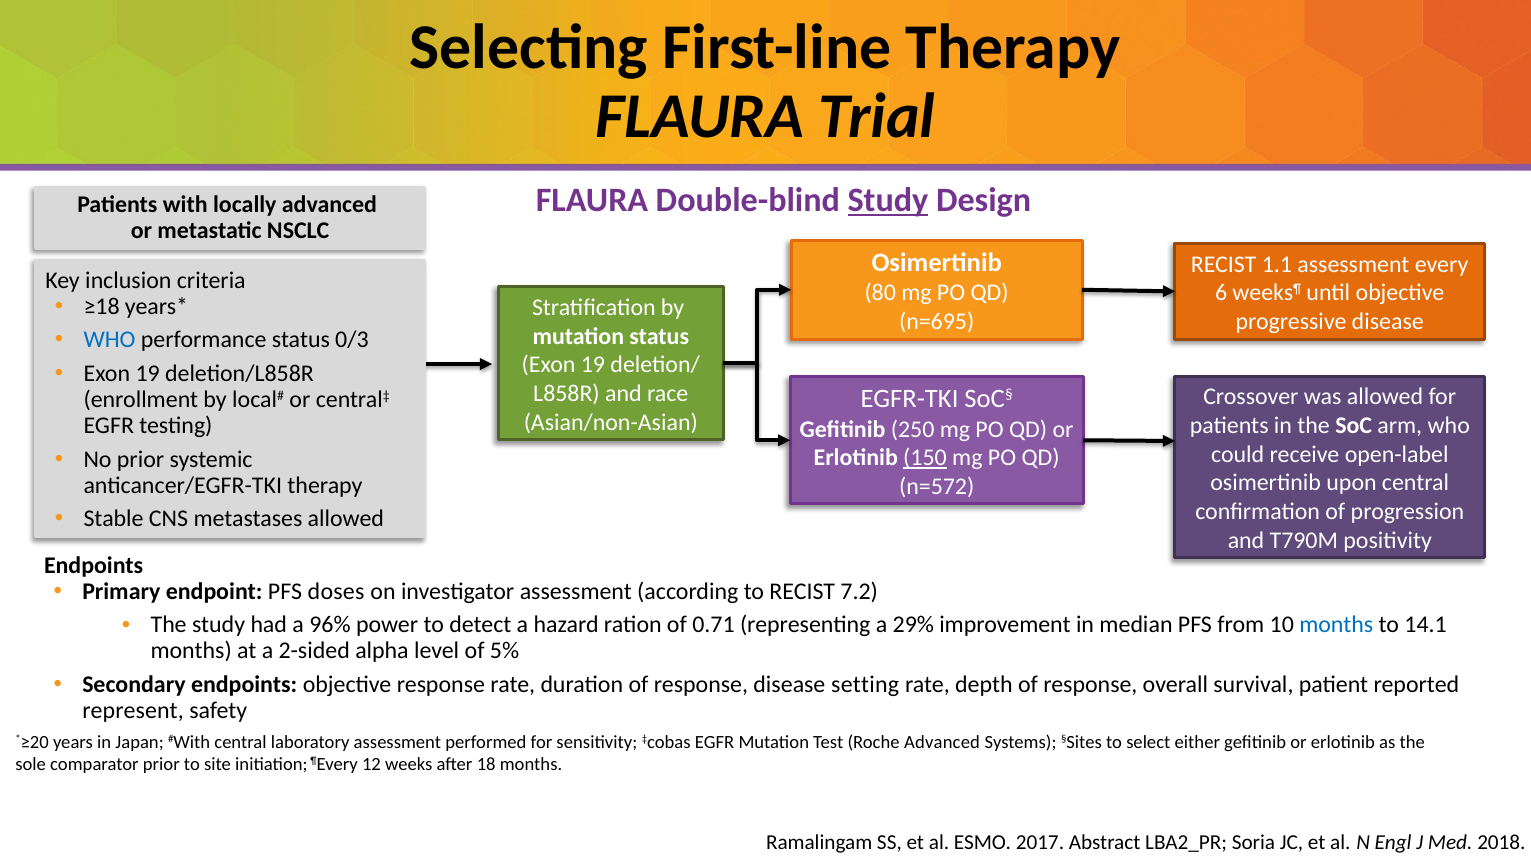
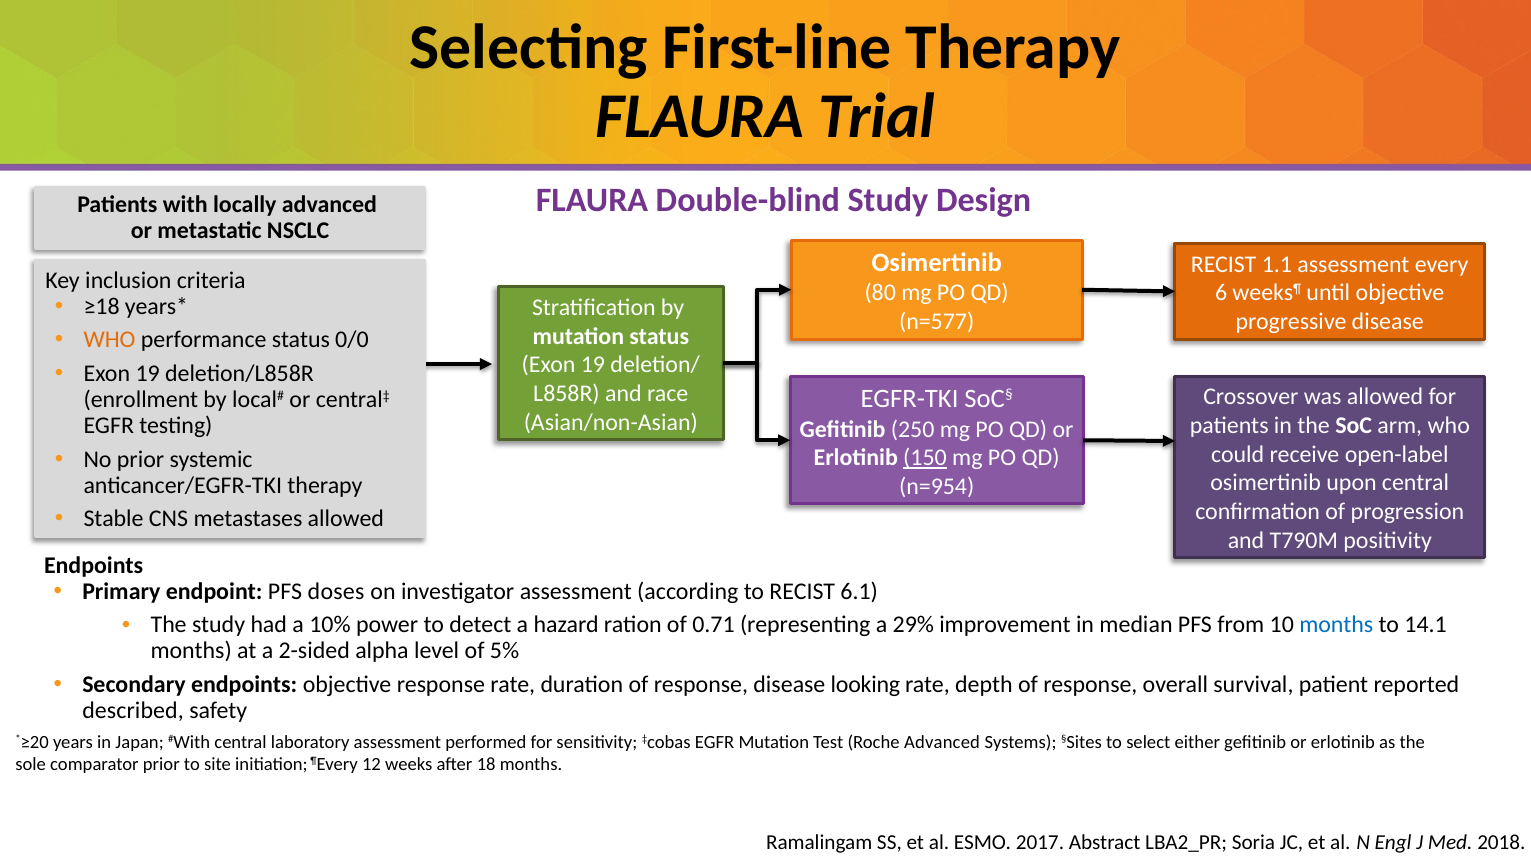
Study underline: present -> none (888, 200)
n=695: n=695 -> n=577 (937, 322)
WHO colour: blue -> orange (110, 340)
0/3: 0/3 -> 0/0 (352, 340)
n=572: n=572 -> n=954 (937, 487)
7.2: 7.2 -> 6.1 (859, 591)
96%: 96% -> 10% (330, 625)
setting: setting -> looking (865, 685)
represent: represent -> described (133, 711)
